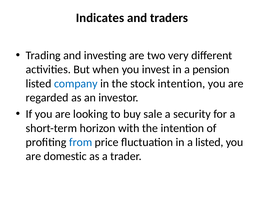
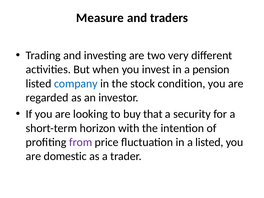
Indicates: Indicates -> Measure (100, 18)
stock intention: intention -> condition (182, 84)
sale: sale -> that (153, 114)
from colour: blue -> purple (81, 142)
